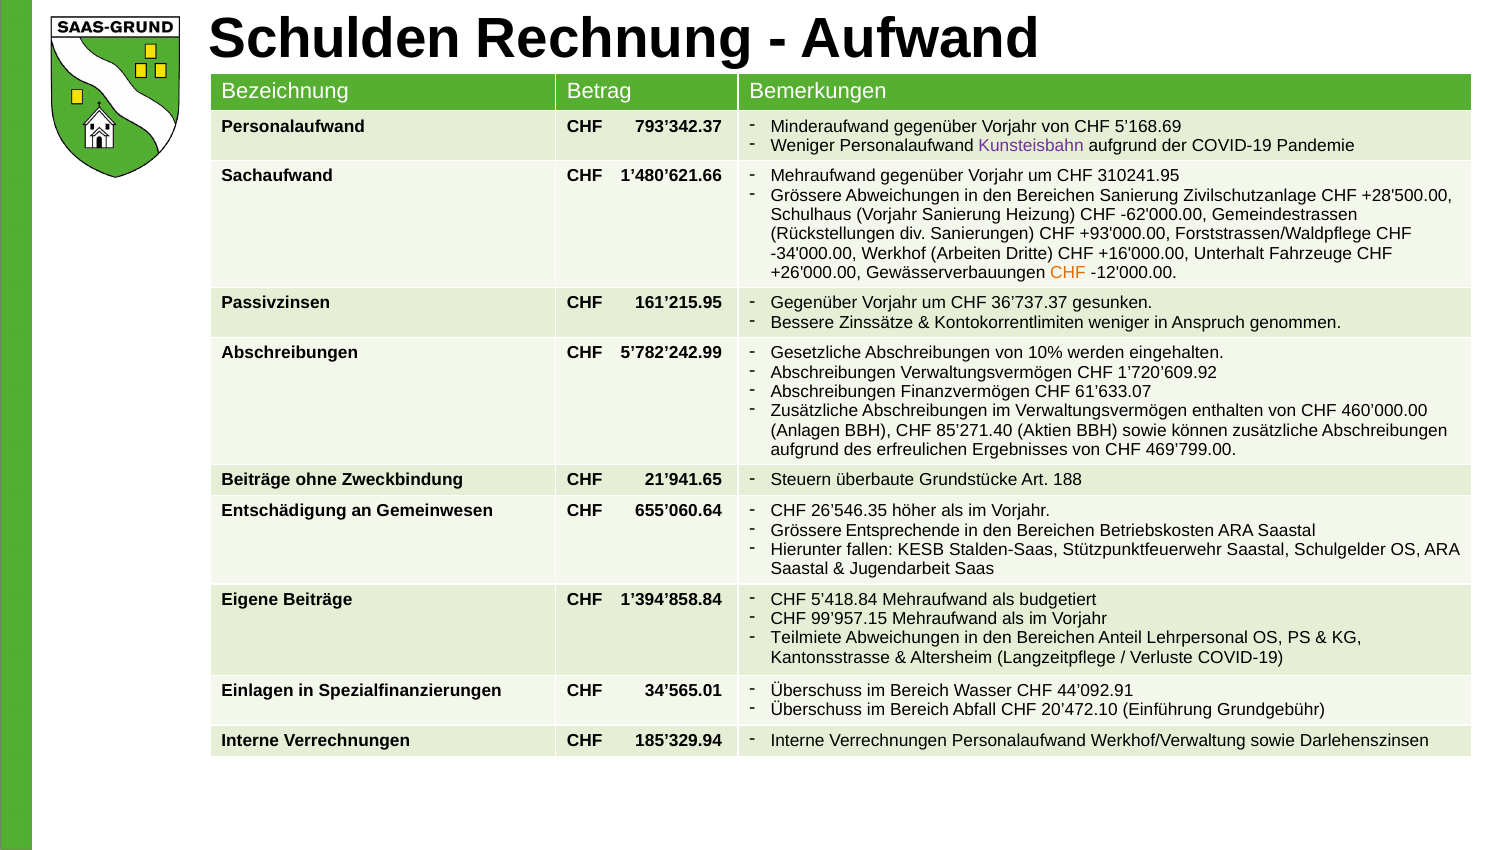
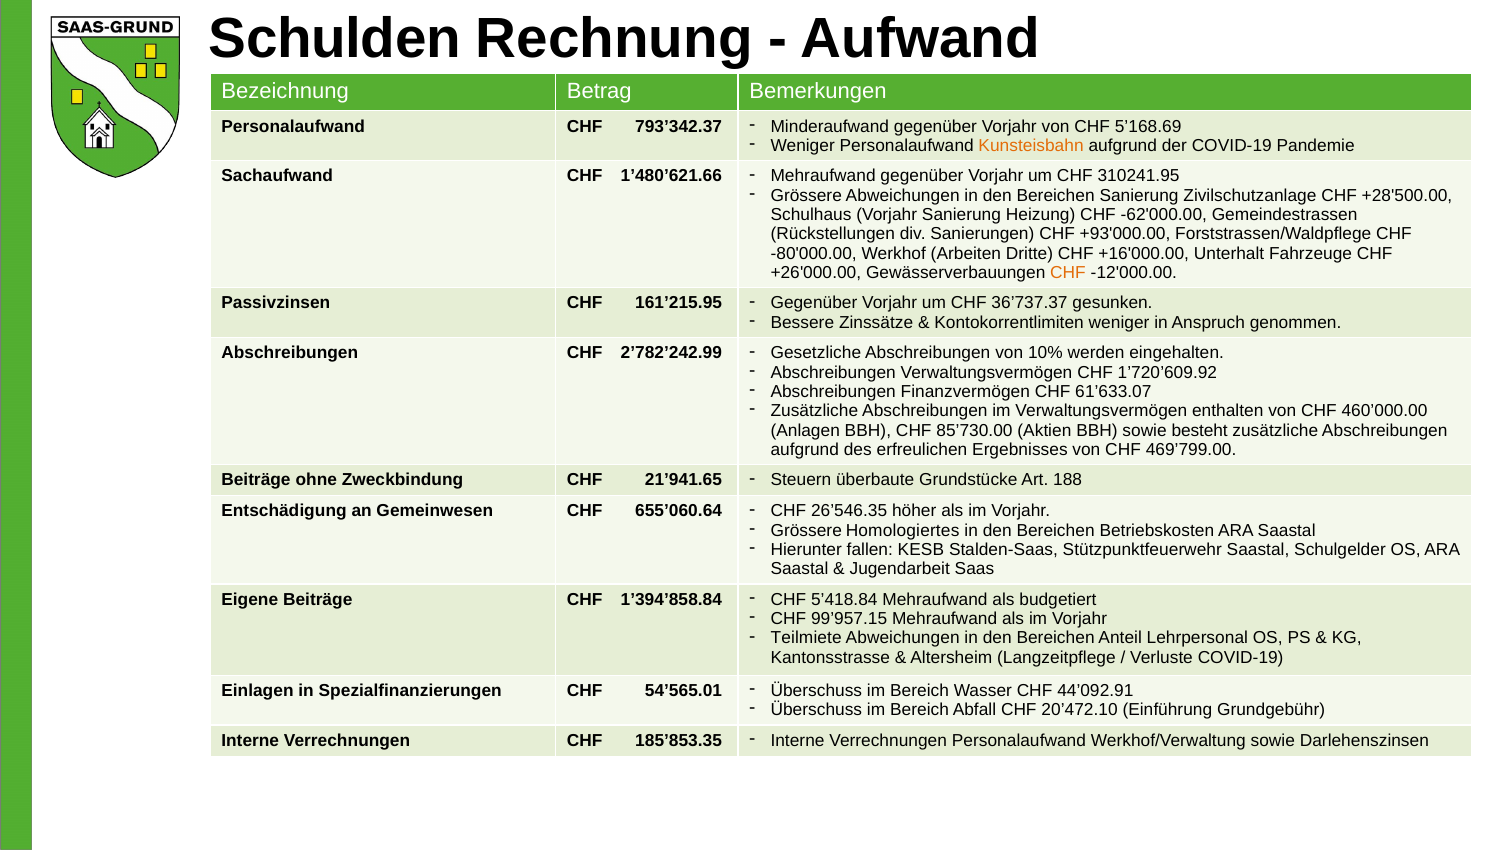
Kunsteisbahn colour: purple -> orange (1031, 146)
-34'000.00: -34'000.00 -> -80'000.00 (814, 253)
5’782’242.99: 5’782’242.99 -> 2’782’242.99 (671, 353)
85’271.40: 85’271.40 -> 85’730.00 (974, 430)
können: können -> besteht (1200, 430)
Entsprechende: Entsprechende -> Homologiertes (903, 530)
34’565.01: 34’565.01 -> 54’565.01 (683, 691)
185’329.94: 185’329.94 -> 185’853.35 (679, 741)
